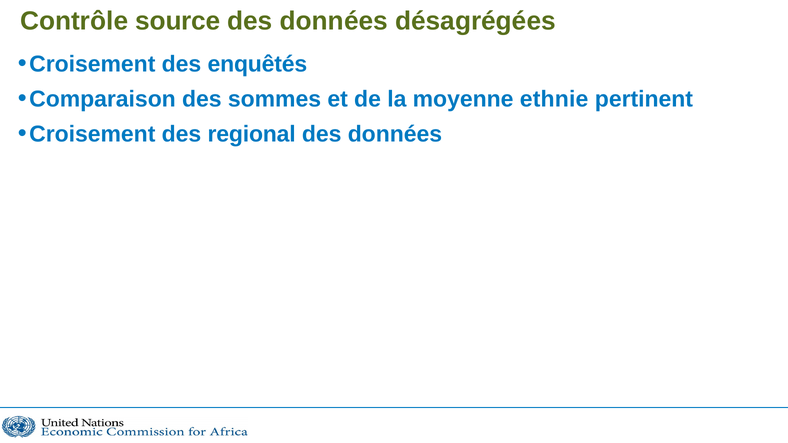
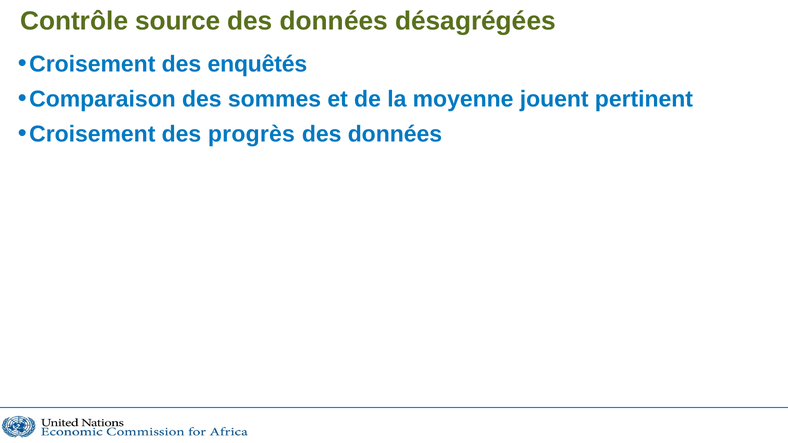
ethnie: ethnie -> jouent (554, 99)
regional: regional -> progrès (251, 134)
